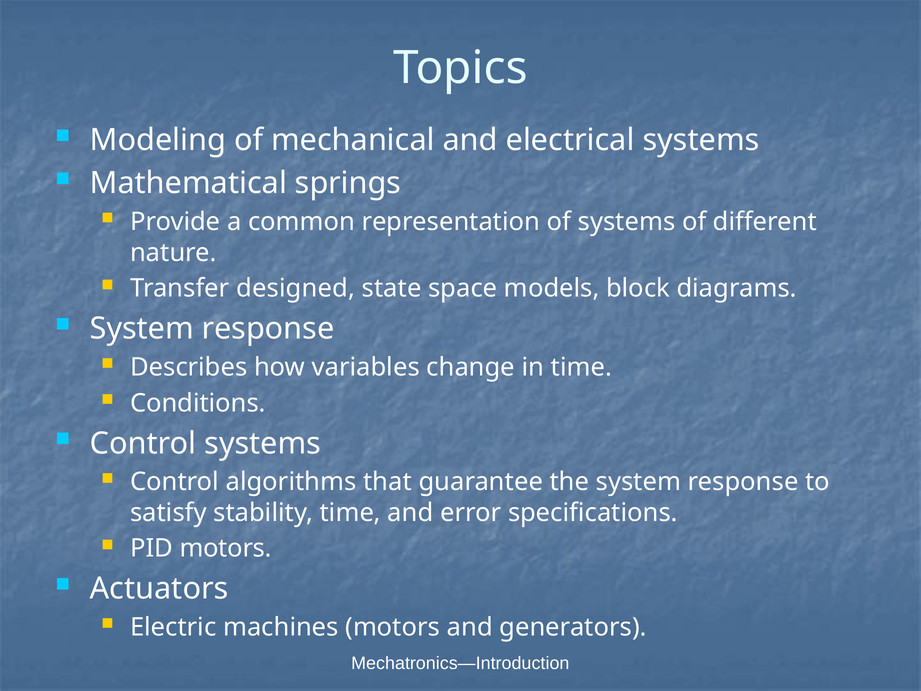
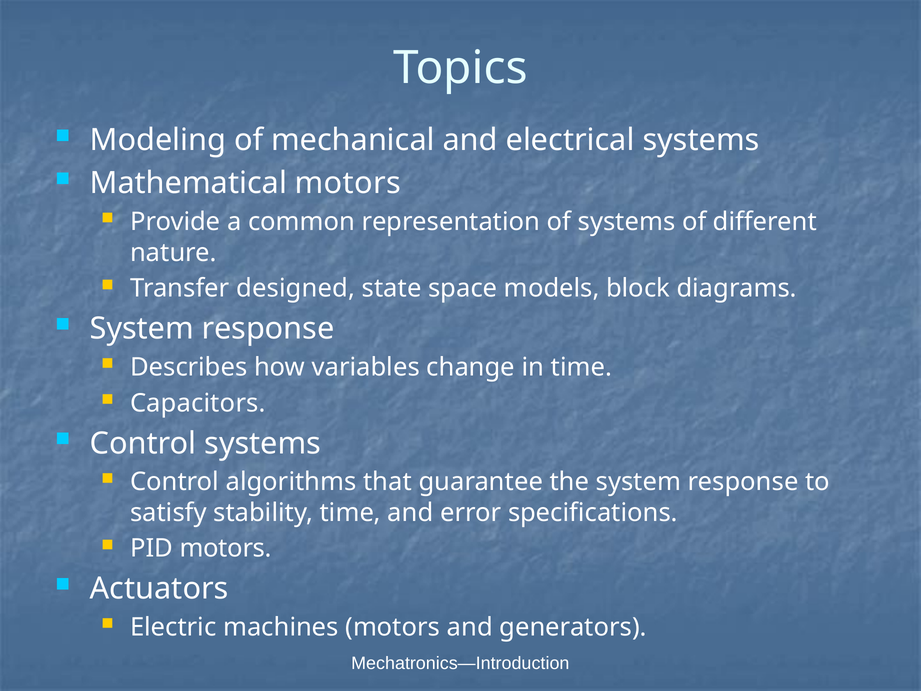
Mathematical springs: springs -> motors (348, 183)
Conditions: Conditions -> Capacitors (198, 403)
